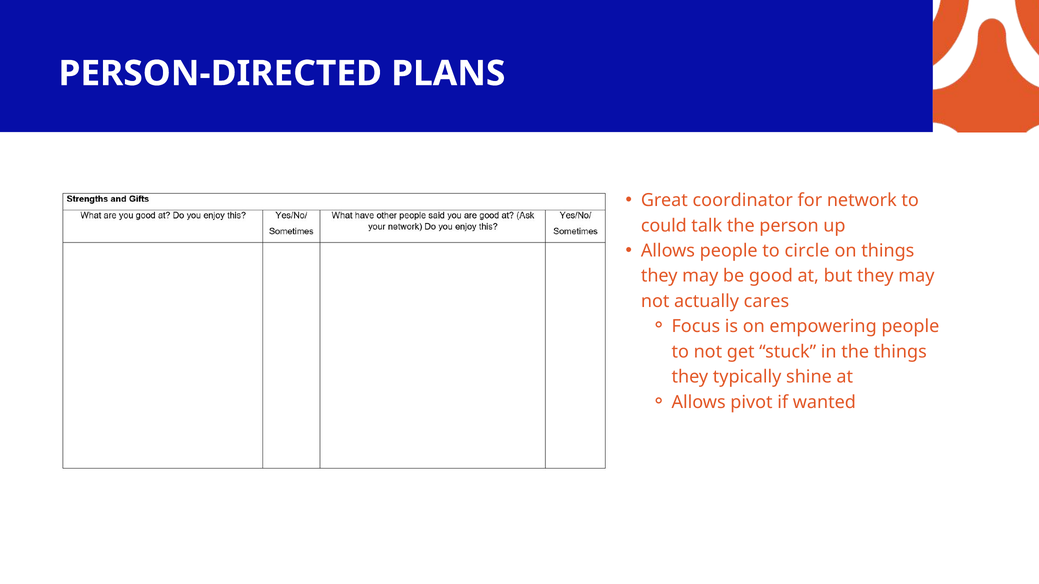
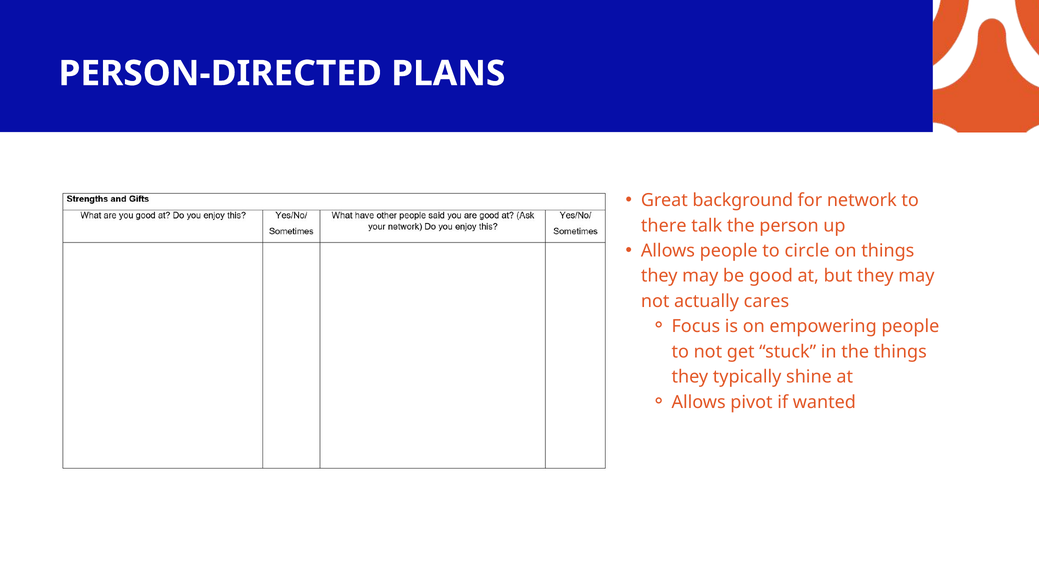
coordinator: coordinator -> background (743, 200)
could: could -> there (664, 226)
